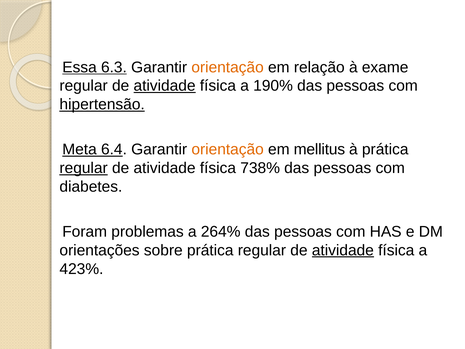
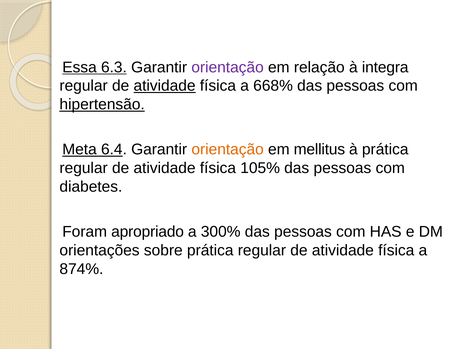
orientação colour: orange -> purple (228, 67)
exame: exame -> integra (385, 67)
190%: 190% -> 668% (273, 86)
regular underline: present -> none (84, 168)
738%: 738% -> 105% (260, 168)
problemas: problemas -> apropriado (148, 232)
264%: 264% -> 300% (221, 232)
atividade underline: present -> none (343, 250)
423%: 423% -> 874% (81, 269)
